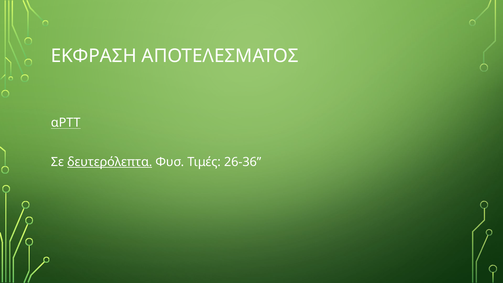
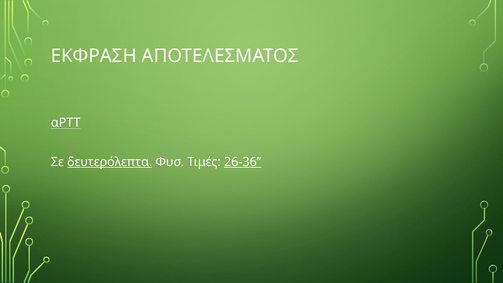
26-36 underline: none -> present (243, 162)
